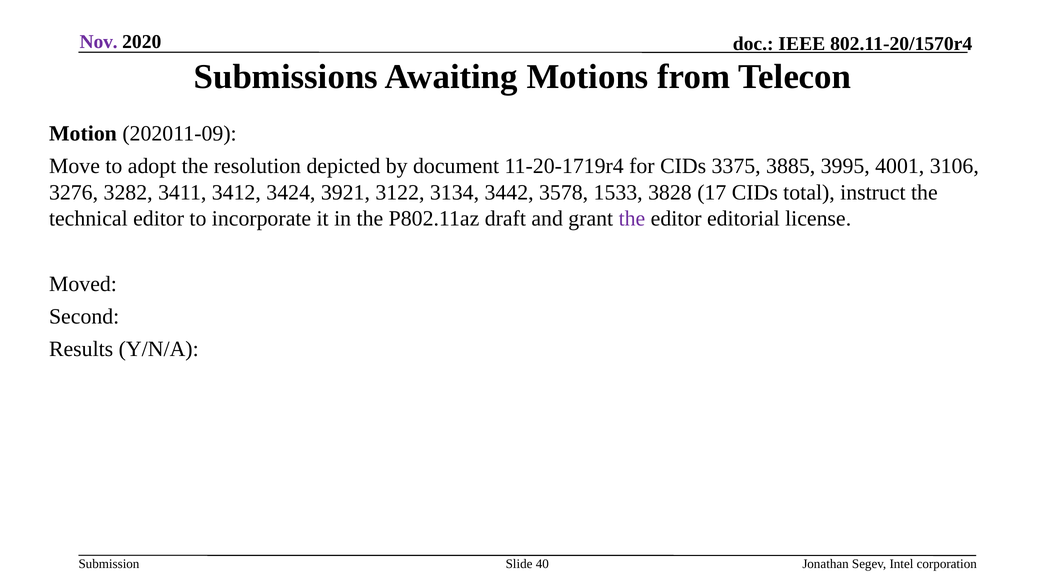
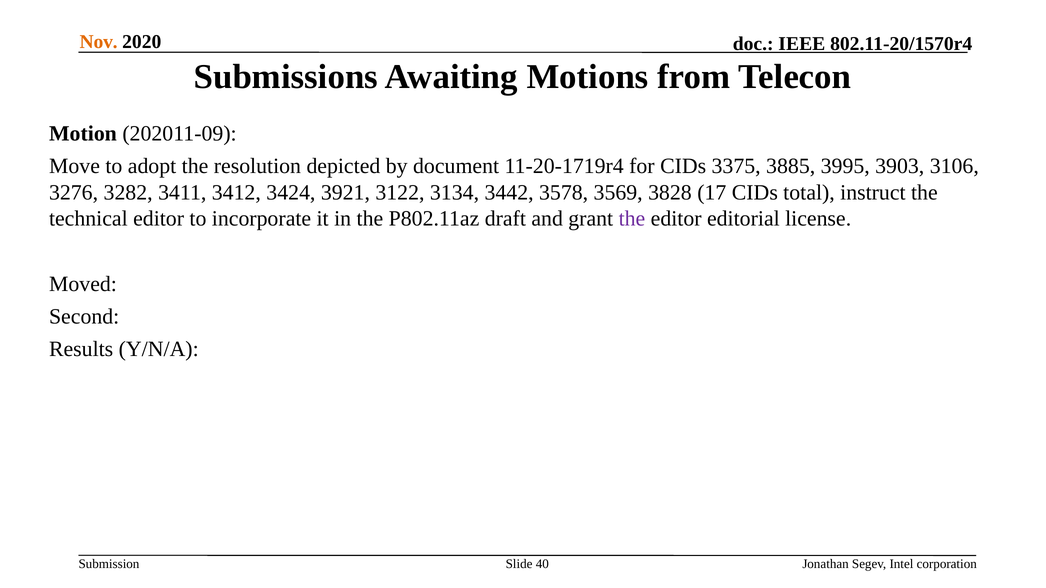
Nov colour: purple -> orange (99, 42)
4001: 4001 -> 3903 (900, 166)
1533: 1533 -> 3569 (618, 192)
